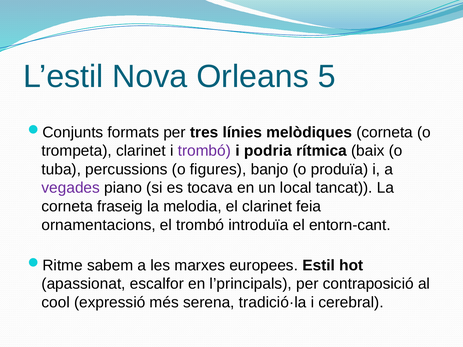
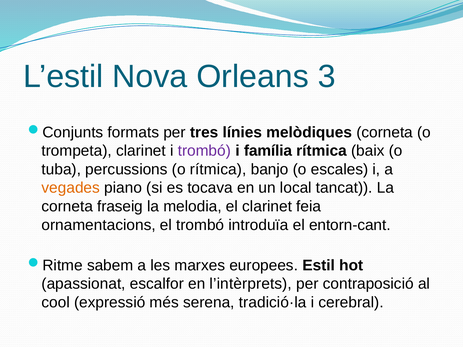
5: 5 -> 3 (327, 76)
podria: podria -> família (268, 151)
o figures: figures -> rítmica (218, 170)
produïa: produïa -> escales (340, 170)
vegades colour: purple -> orange (71, 188)
l’principals: l’principals -> l’intèrprets (251, 284)
